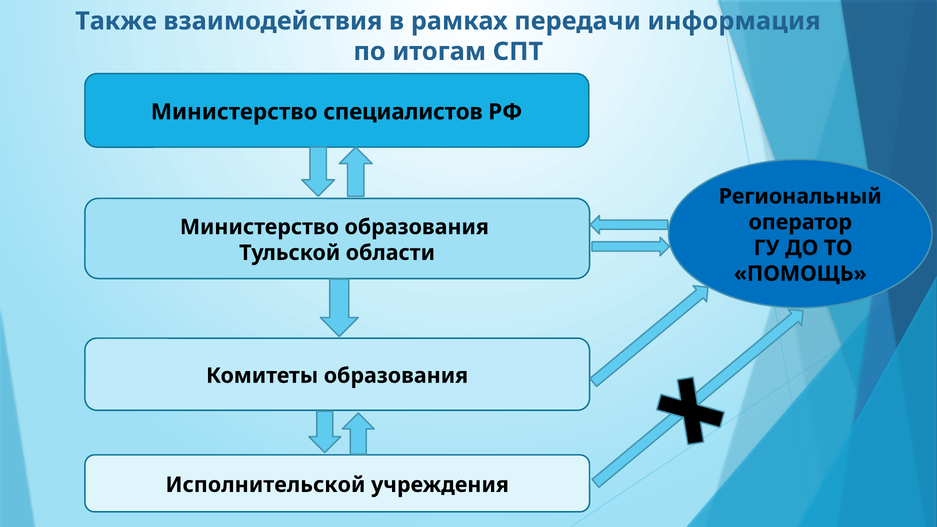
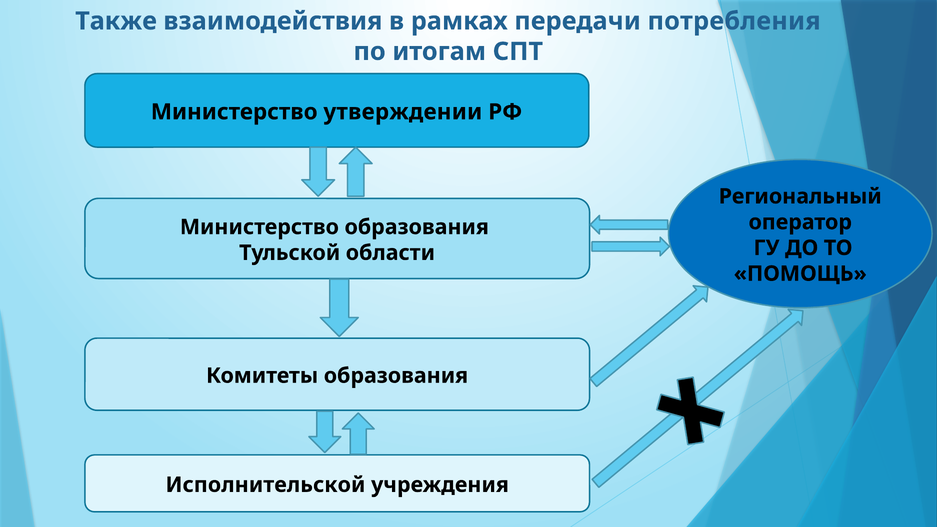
информация: информация -> потребления (734, 21)
специалистов: специалистов -> утверждении (403, 112)
